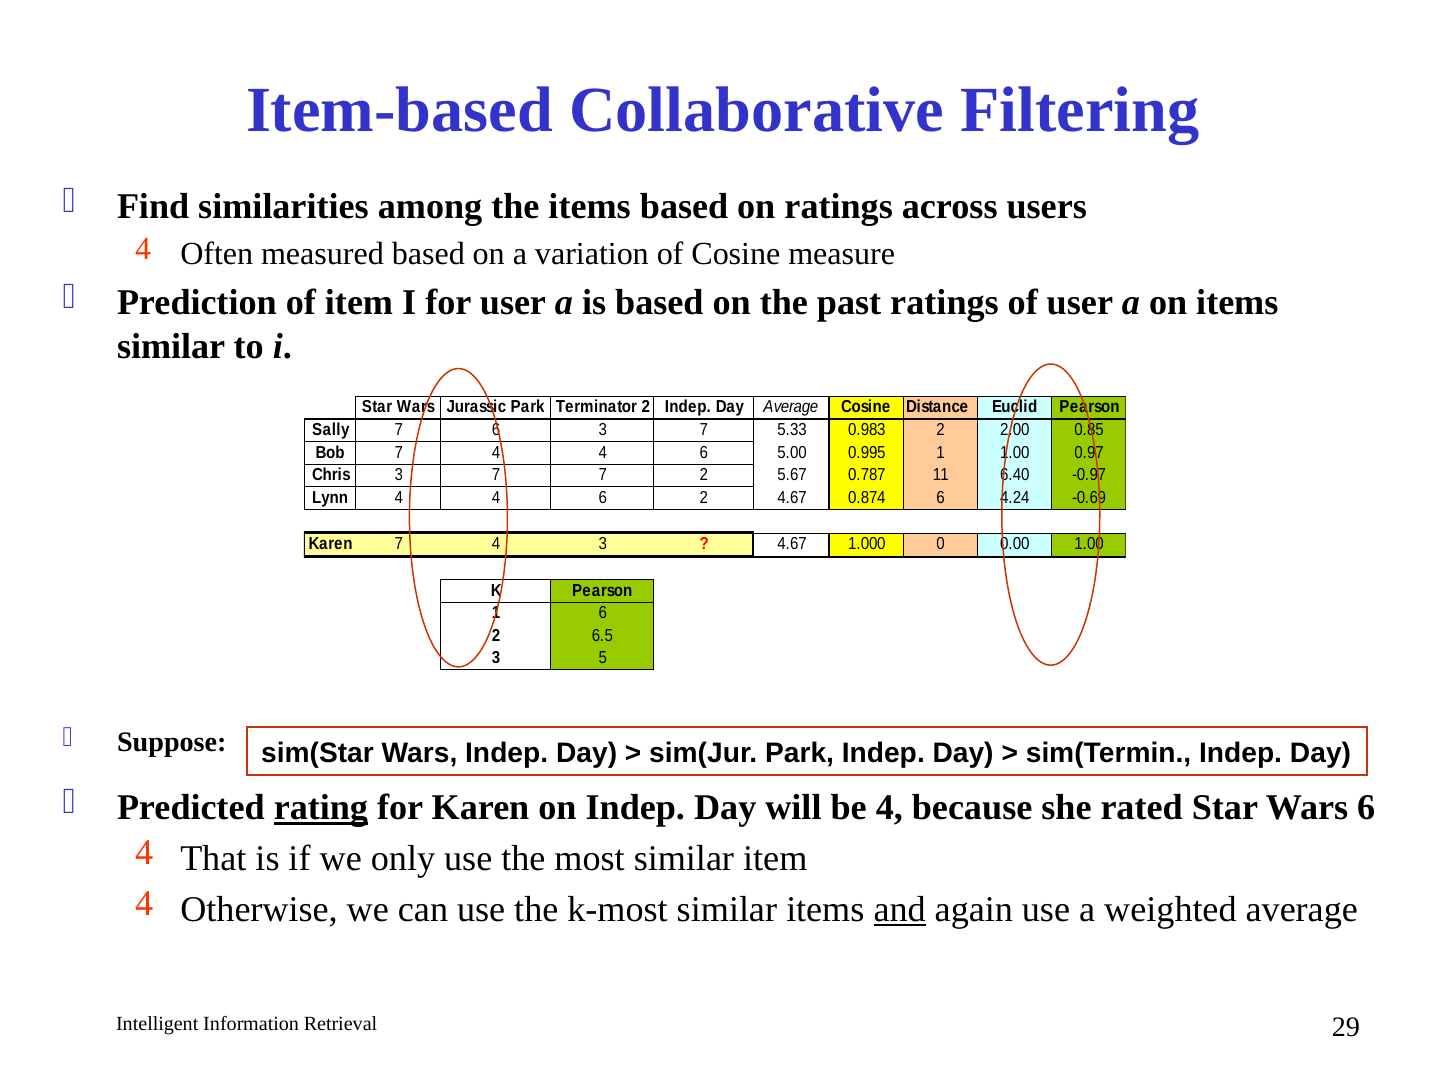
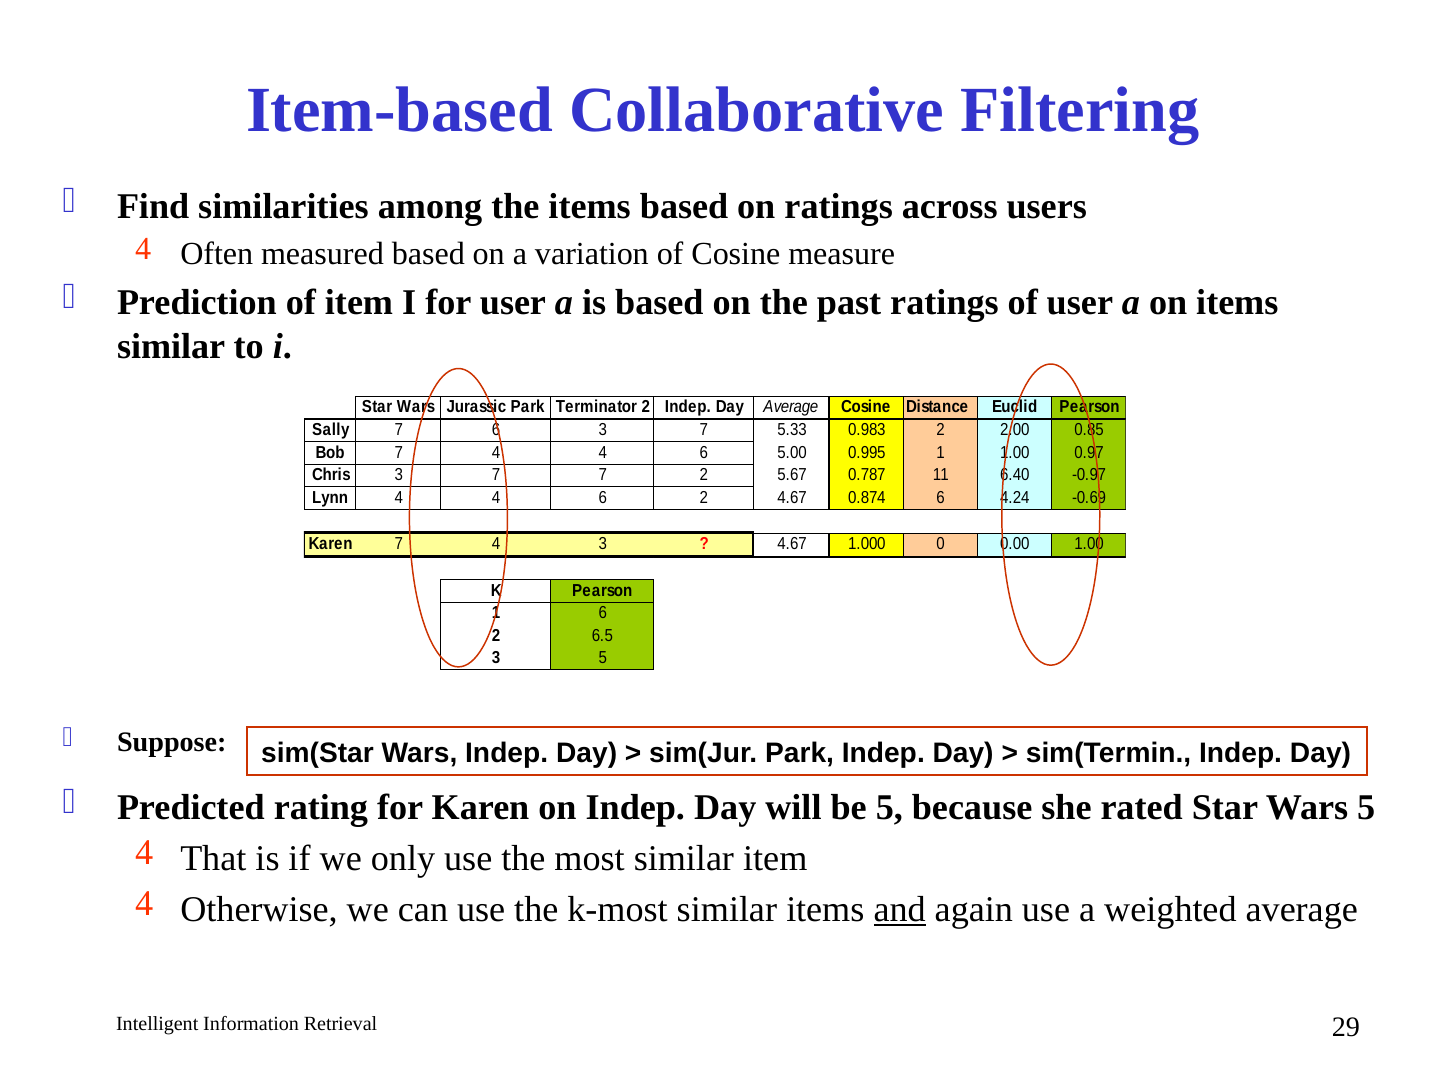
rating underline: present -> none (321, 807)
be 4: 4 -> 5 (889, 807)
Wars 6: 6 -> 5 (1366, 807)
